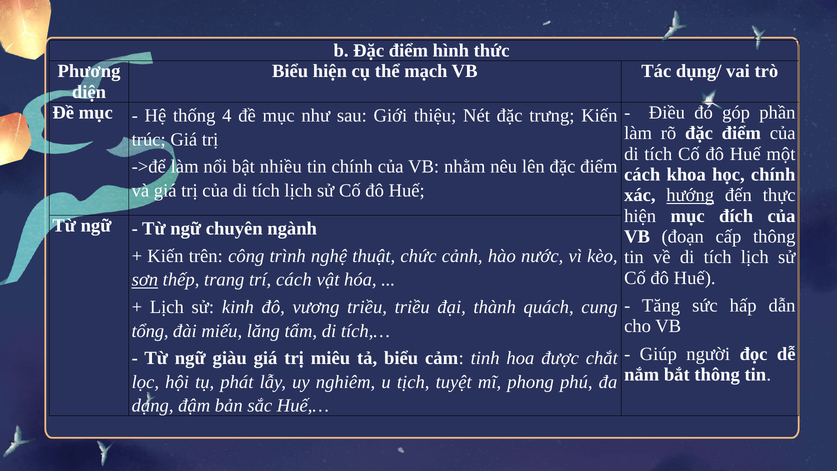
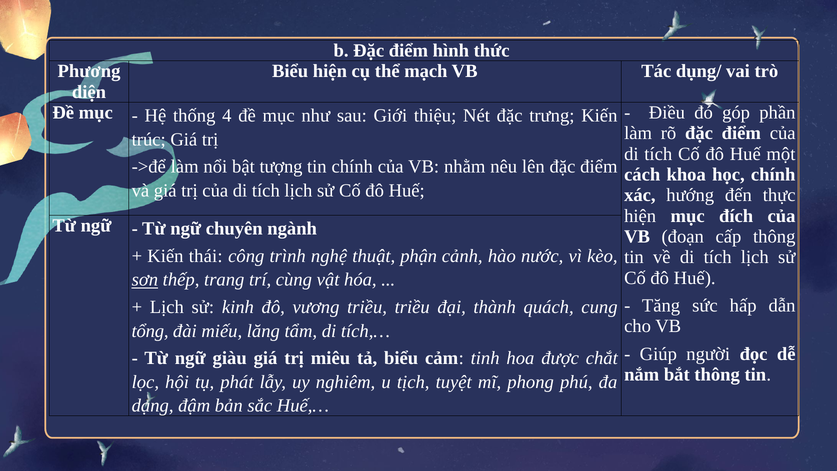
nhiều: nhiều -> tượng (281, 167)
hướng underline: present -> none (690, 195)
trên: trên -> thái (206, 256)
chức: chức -> phận (419, 256)
trí cách: cách -> cùng (294, 280)
